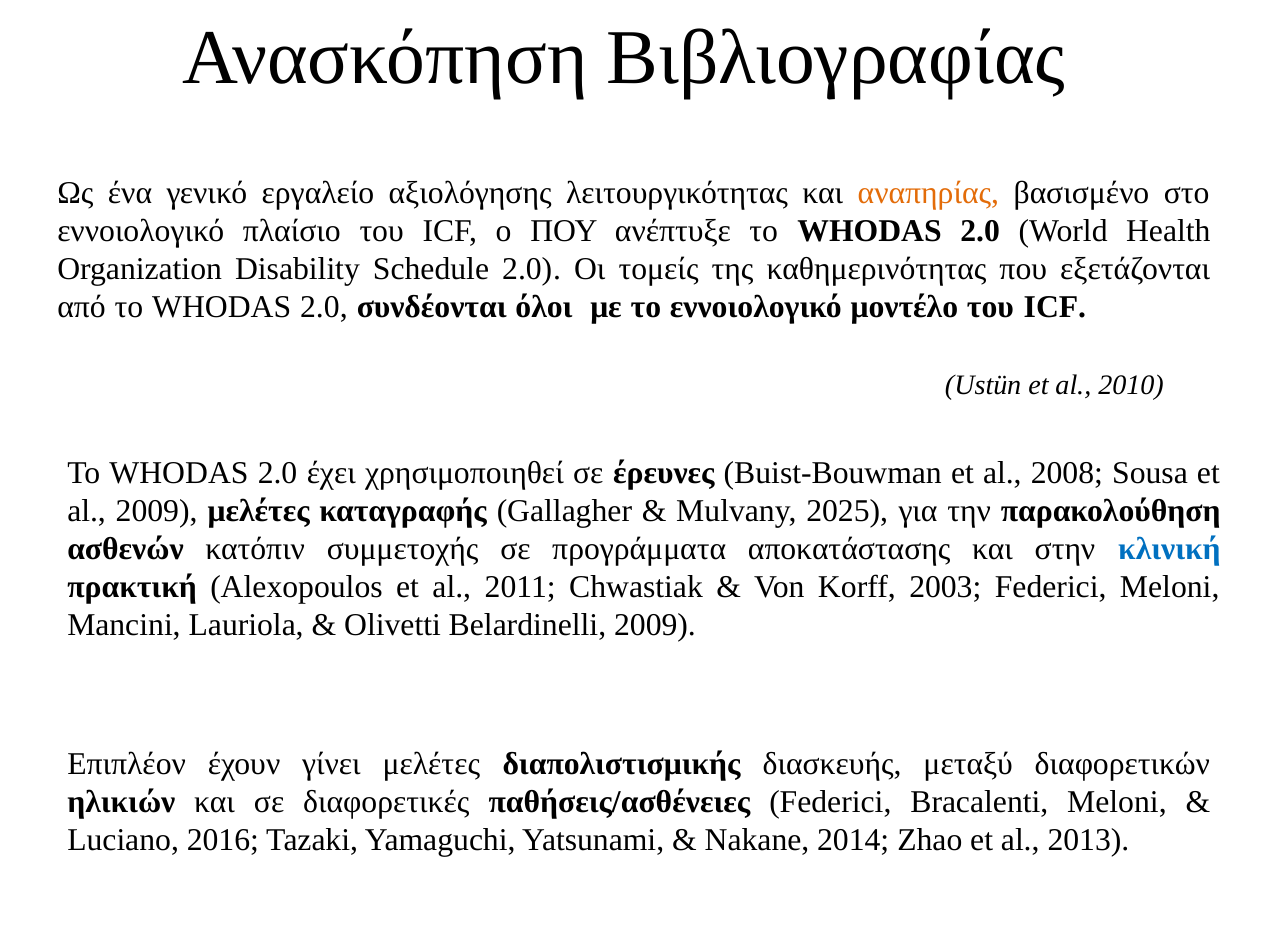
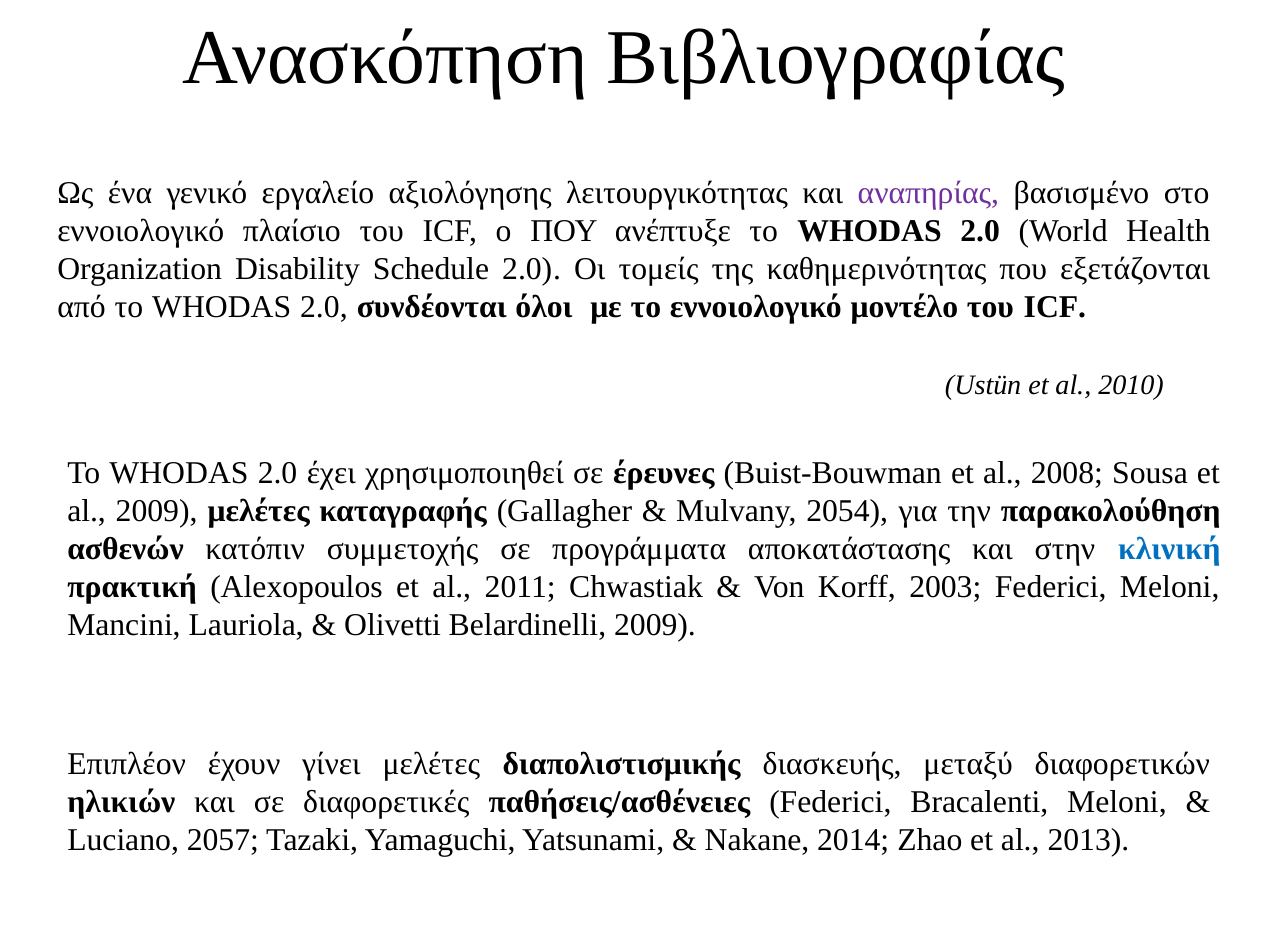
αναπηρίας colour: orange -> purple (928, 193)
2025: 2025 -> 2054 (847, 511)
2016: 2016 -> 2057 (223, 840)
